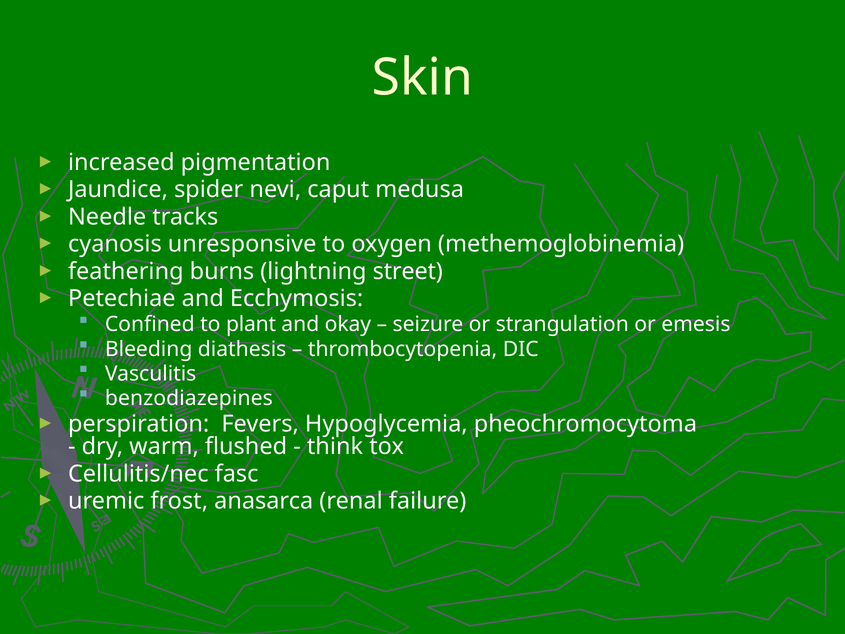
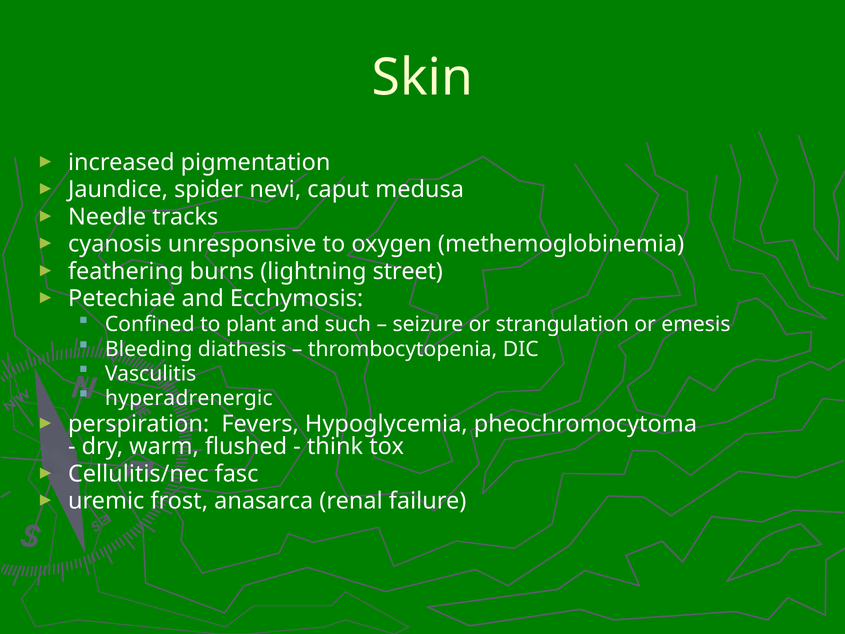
okay: okay -> such (348, 324)
benzodiazepines: benzodiazepines -> hyperadrenergic (189, 398)
